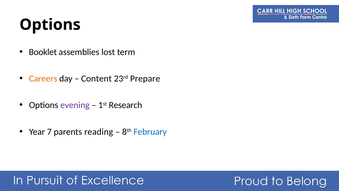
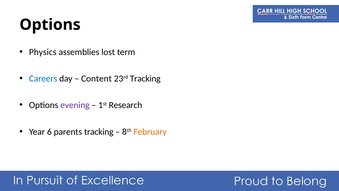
Booklet: Booklet -> Physics (43, 52)
Careers colour: orange -> blue (43, 78)
23rd Prepare: Prepare -> Tracking (145, 78)
7: 7 -> 6 (49, 132)
parents reading: reading -> tracking (99, 132)
February colour: blue -> orange (150, 132)
